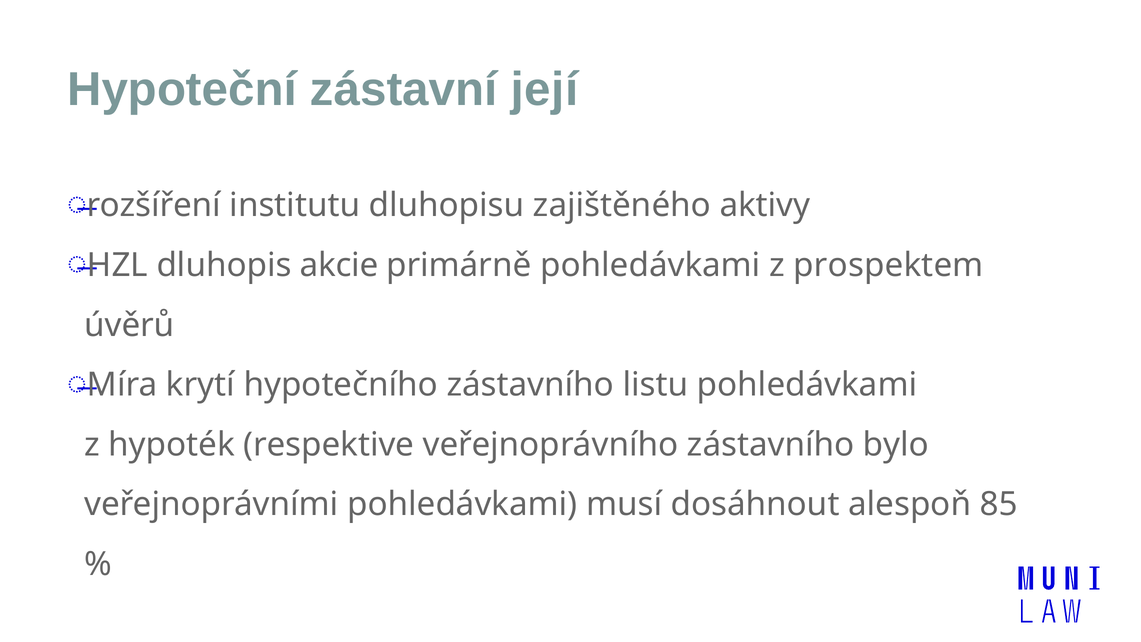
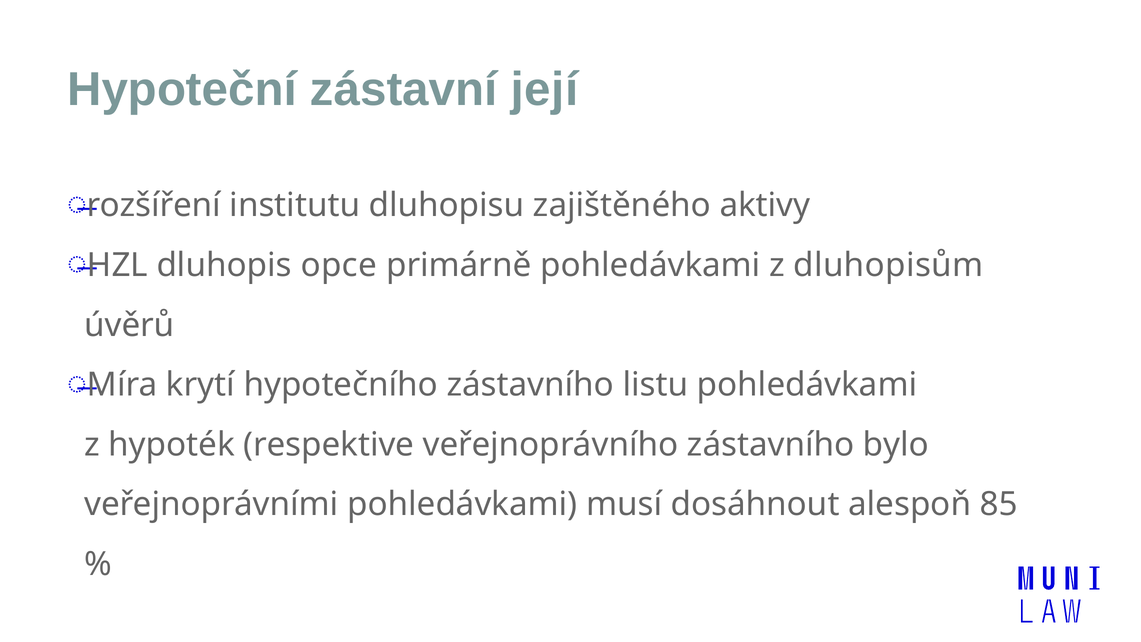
akcie: akcie -> opce (339, 265)
prospektem: prospektem -> dluhopisům (888, 265)
